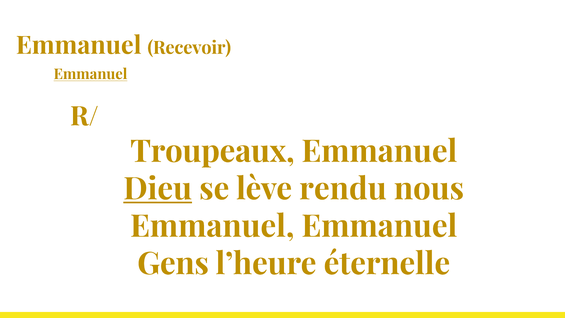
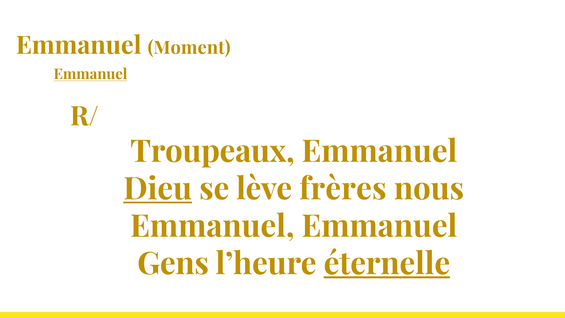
Recevoir: Recevoir -> Moment (189, 48)
rendu: rendu -> frères (343, 189)
éternelle underline: none -> present (387, 264)
